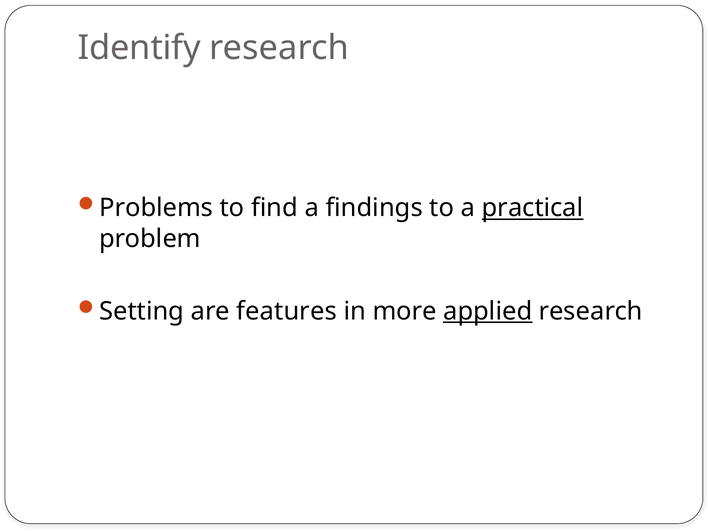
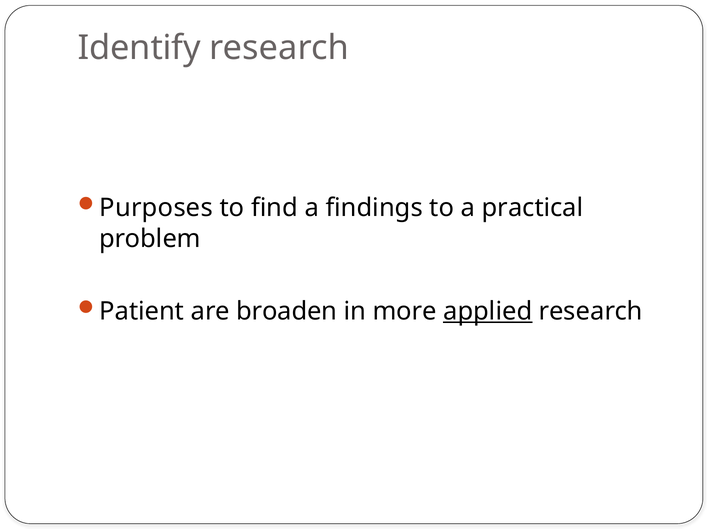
Problems: Problems -> Purposes (156, 208)
practical underline: present -> none (533, 208)
Setting: Setting -> Patient (142, 311)
features: features -> broaden (287, 311)
